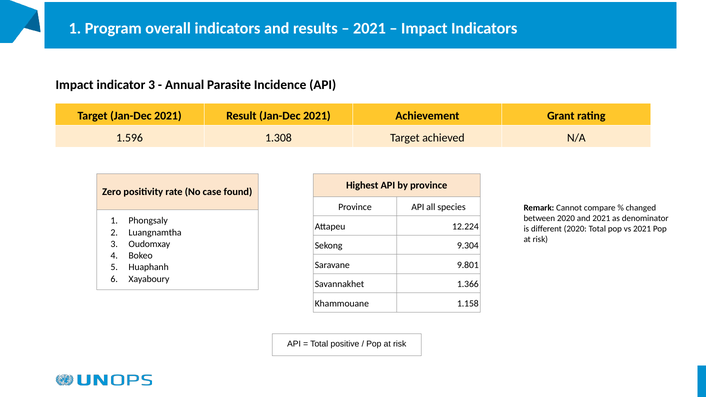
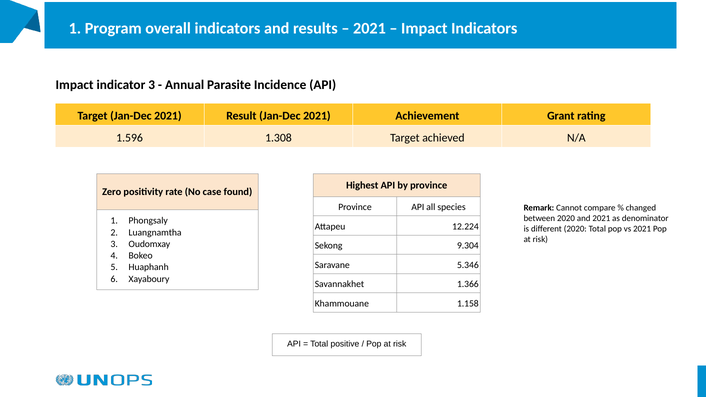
9.801: 9.801 -> 5.346 (468, 265)
